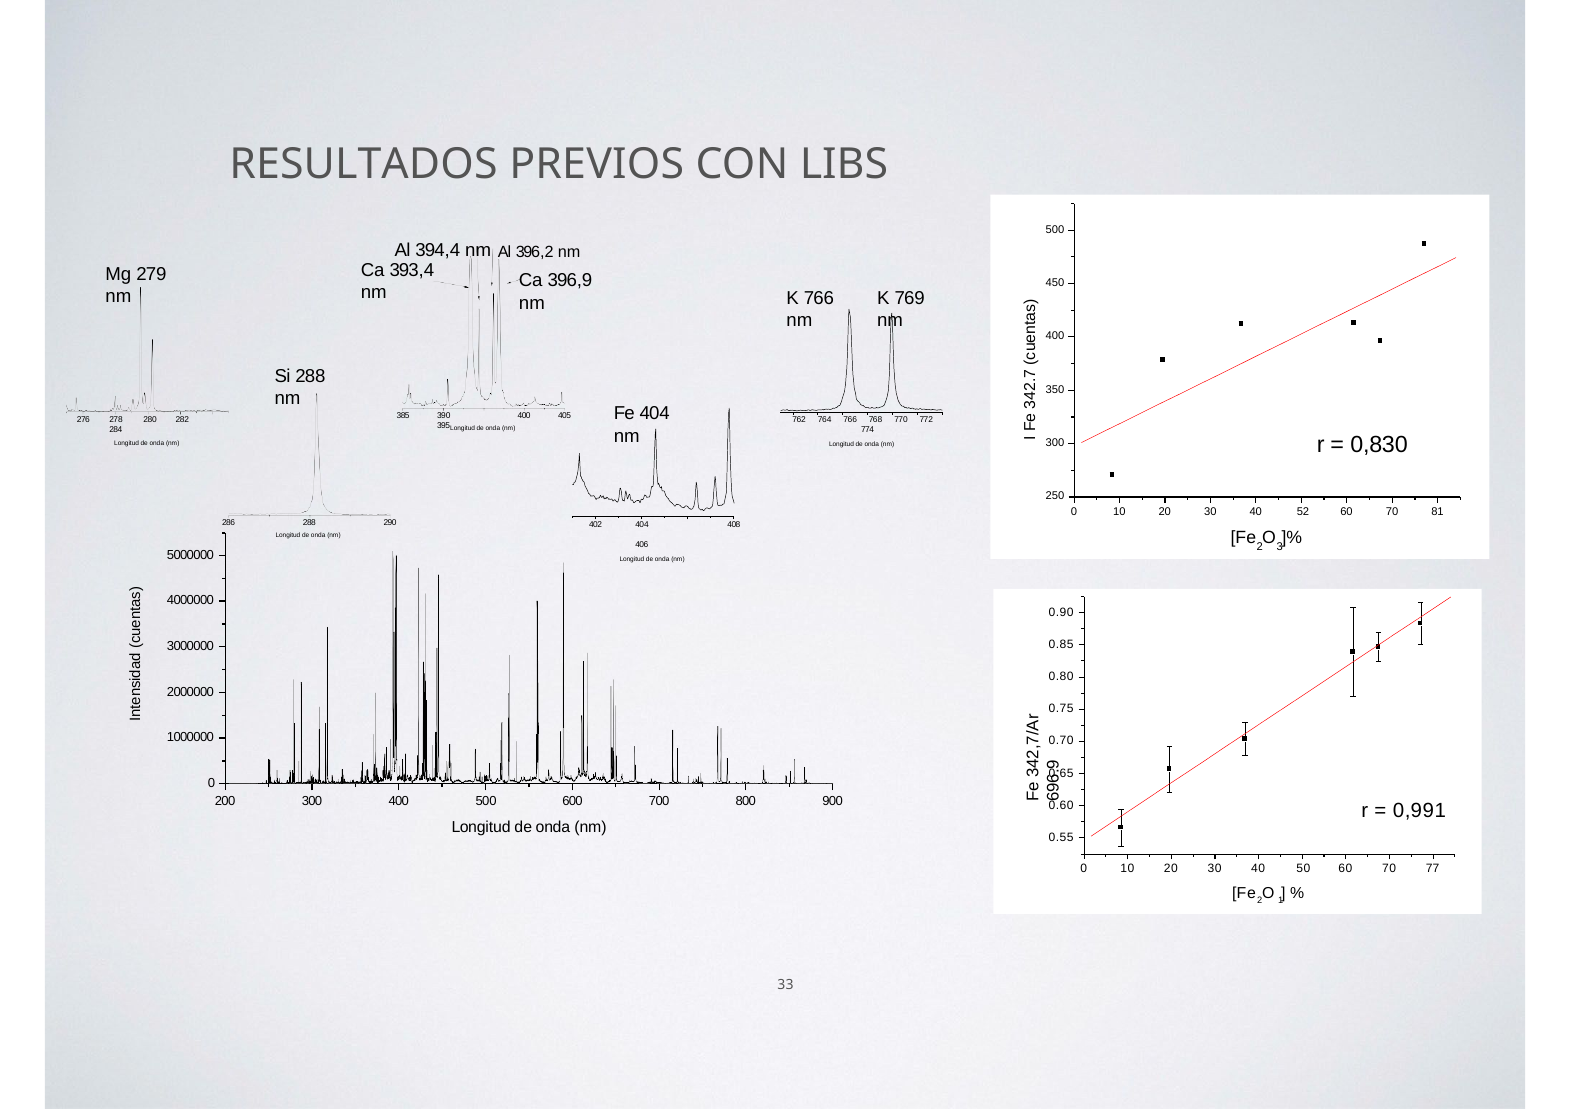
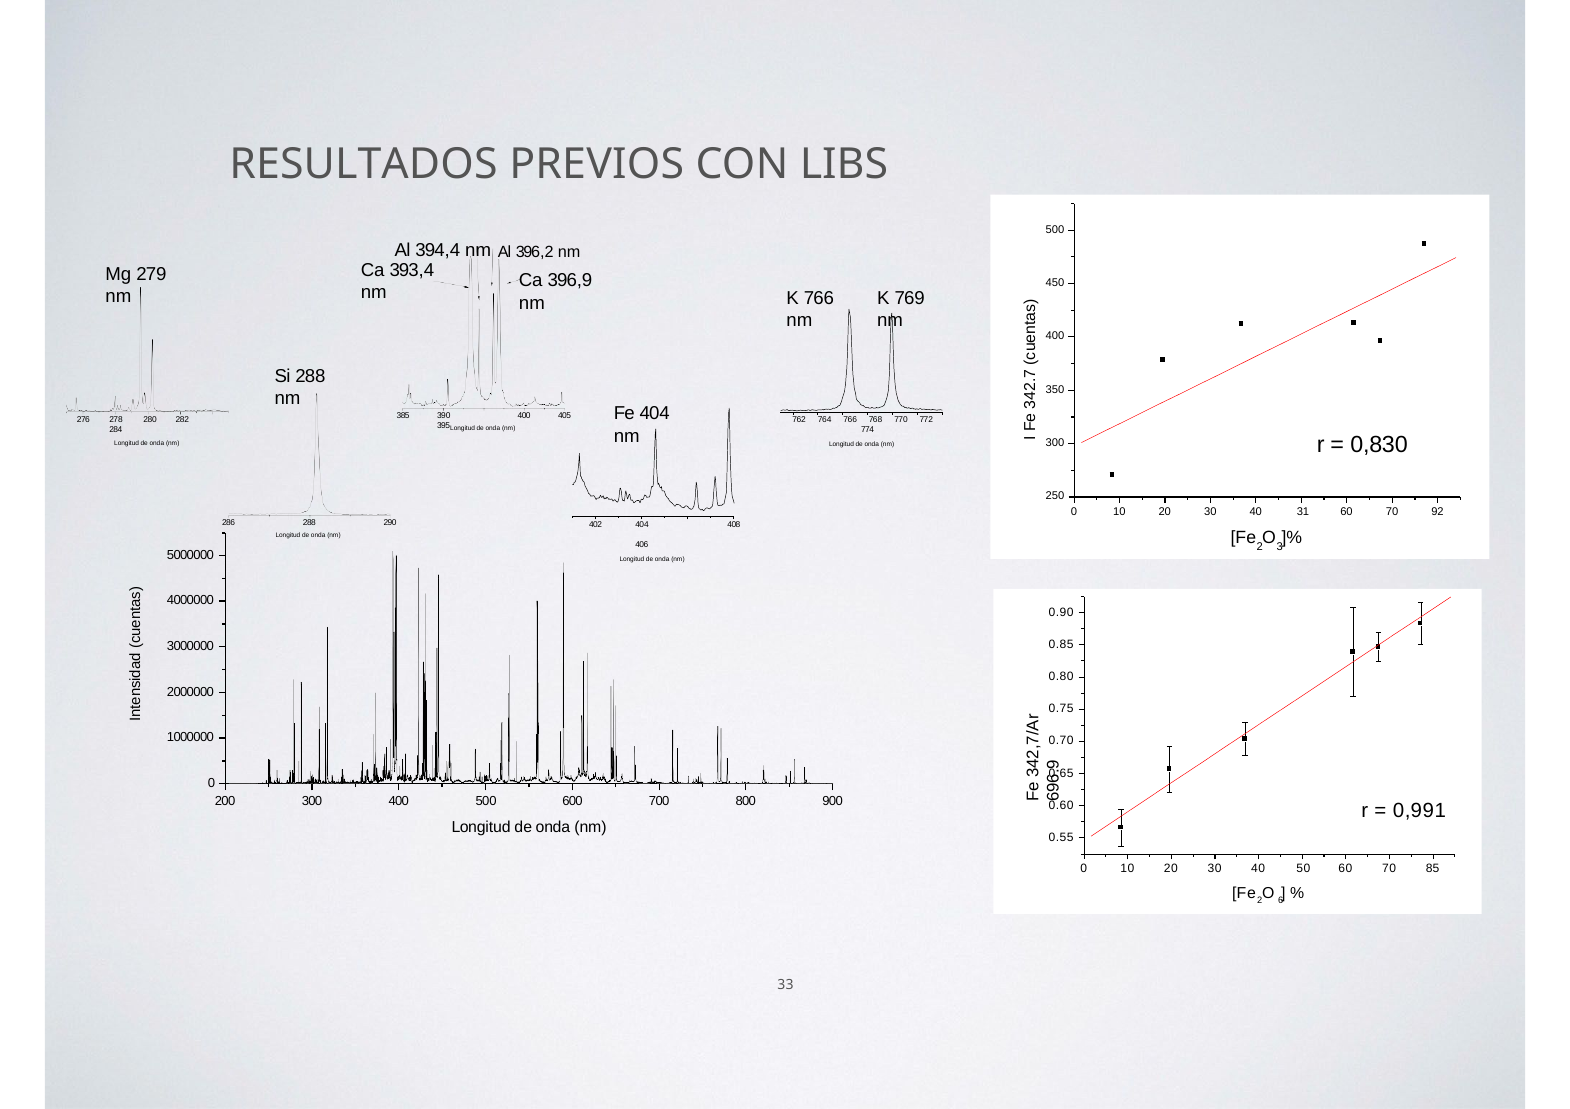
52: 52 -> 31 (1303, 512)
81: 81 -> 92 (1438, 512)
77: 77 -> 85 (1433, 869)
2 1: 1 -> 6 (1281, 901)
